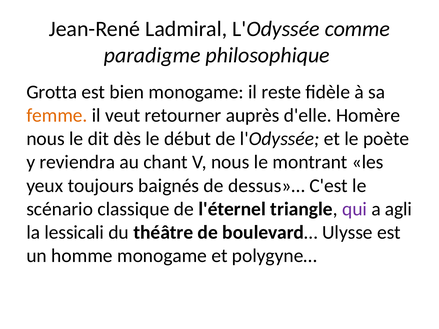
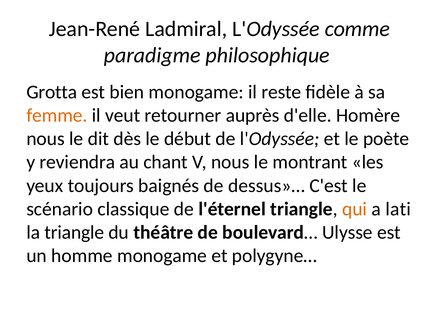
qui colour: purple -> orange (355, 209)
agli: agli -> lati (398, 209)
la lessicali: lessicali -> triangle (74, 233)
